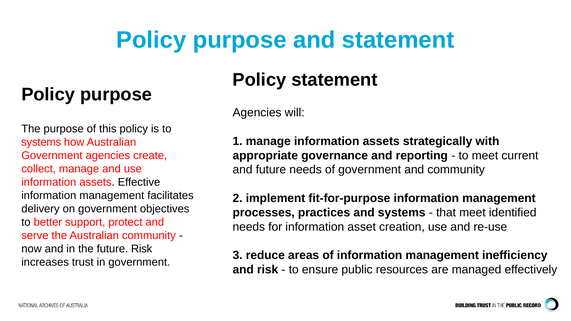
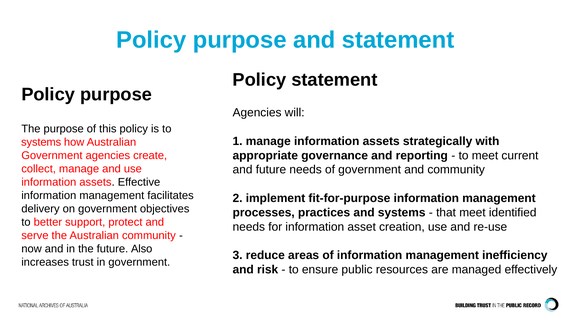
future Risk: Risk -> Also (142, 249)
